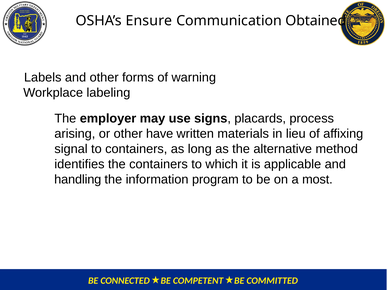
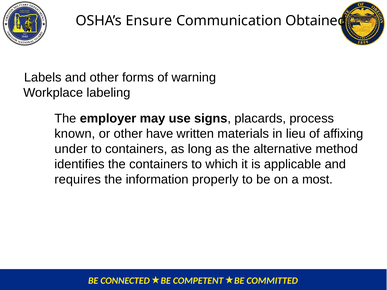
arising: arising -> known (75, 134)
signal: signal -> under (71, 149)
handling: handling -> requires (78, 180)
program: program -> properly (215, 180)
